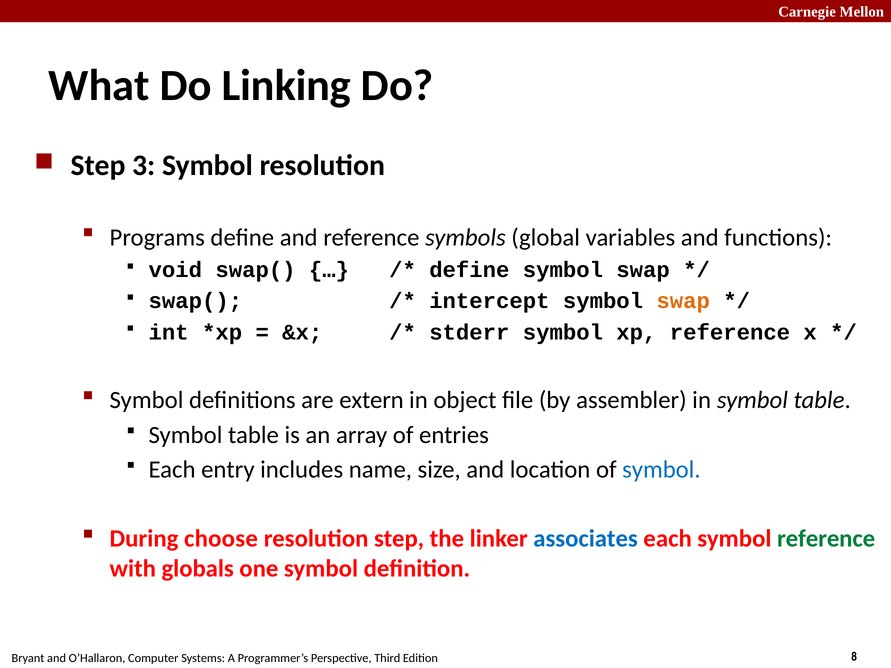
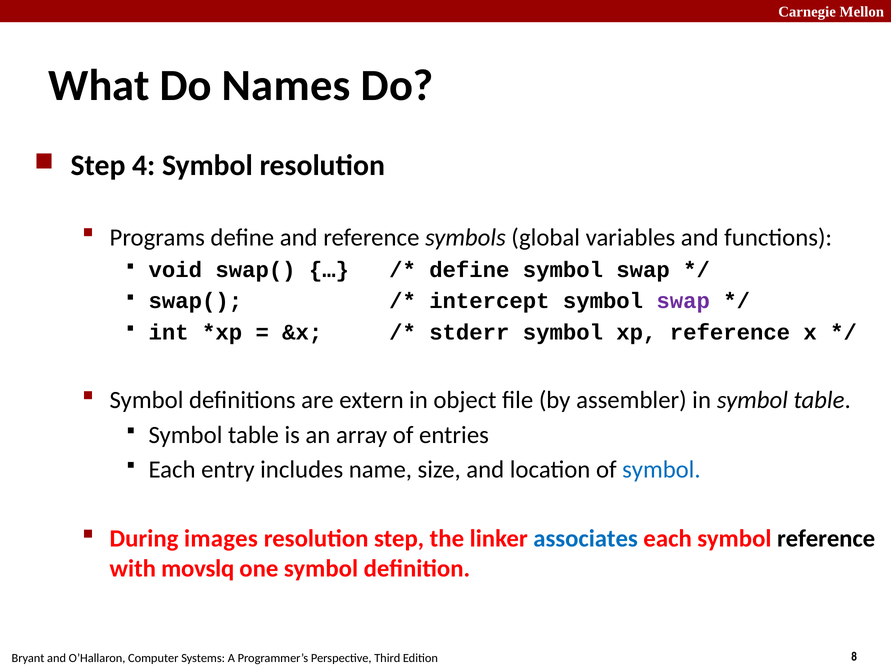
Linking: Linking -> Names (286, 86)
3: 3 -> 4 (144, 166)
swap colour: orange -> purple (683, 301)
choose: choose -> images (221, 539)
reference colour: green -> black (826, 539)
globals: globals -> movslq (198, 569)
